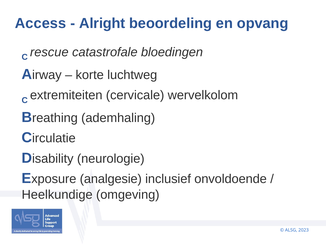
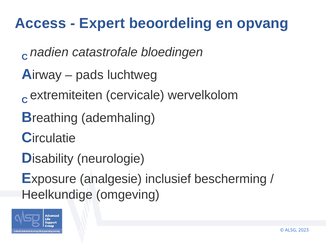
Alright: Alright -> Expert (102, 23)
rescue: rescue -> nadien (49, 52)
korte: korte -> pads (90, 75)
onvoldoende: onvoldoende -> bescherming (231, 179)
